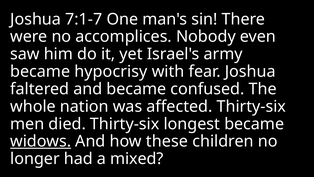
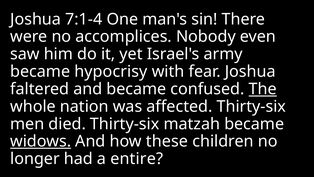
7:1-7: 7:1-7 -> 7:1-4 (84, 19)
The underline: none -> present (263, 89)
longest: longest -> matzah (192, 124)
mixed: mixed -> entire (137, 159)
